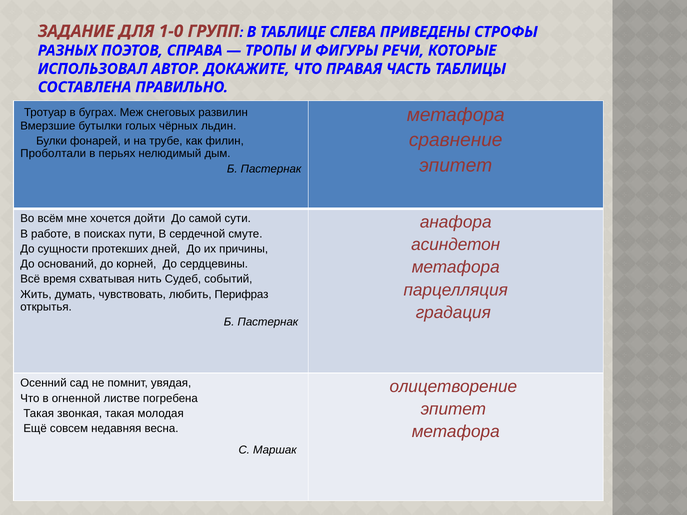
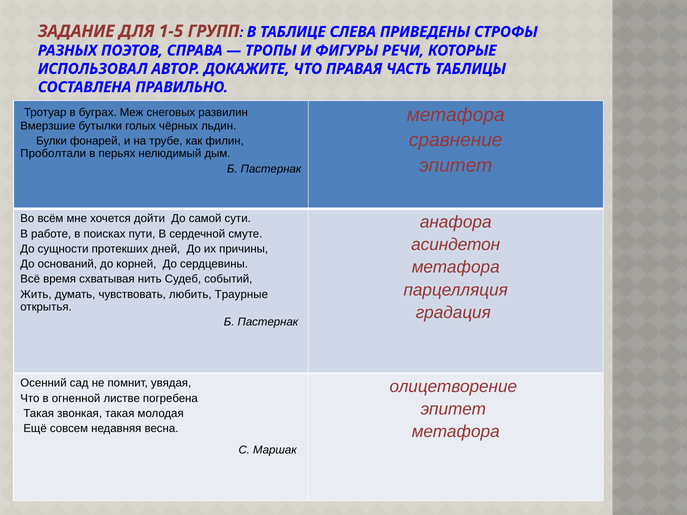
1-0: 1-0 -> 1-5 (171, 31)
Перифраз: Перифраз -> Траурные (241, 294)
